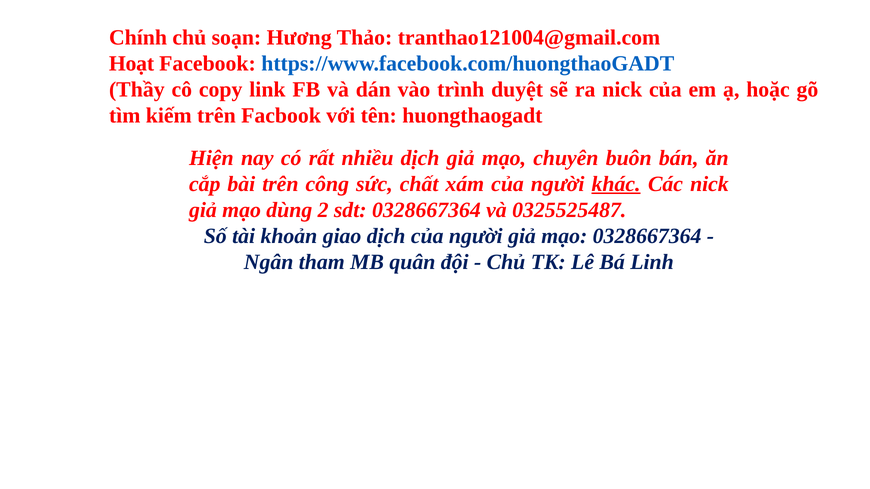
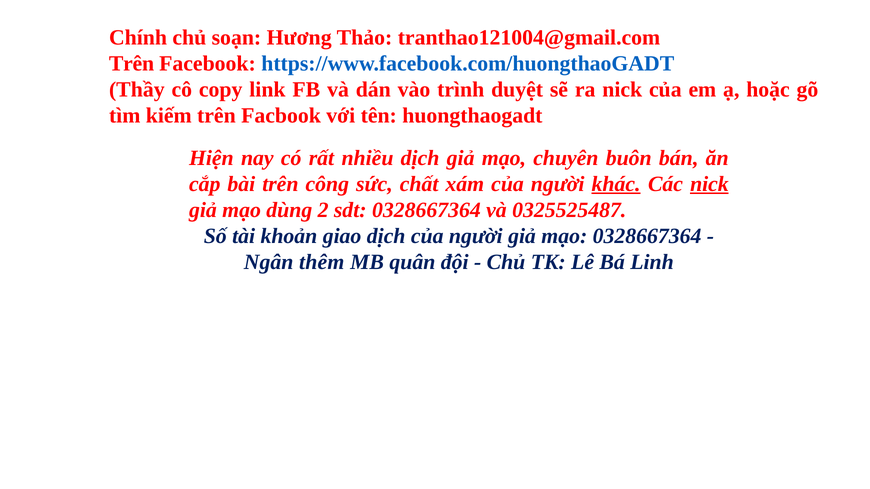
Hoạt: Hoạt -> Trên (132, 63)
nick underline: none -> present (709, 184)
tham: tham -> thêm (322, 262)
